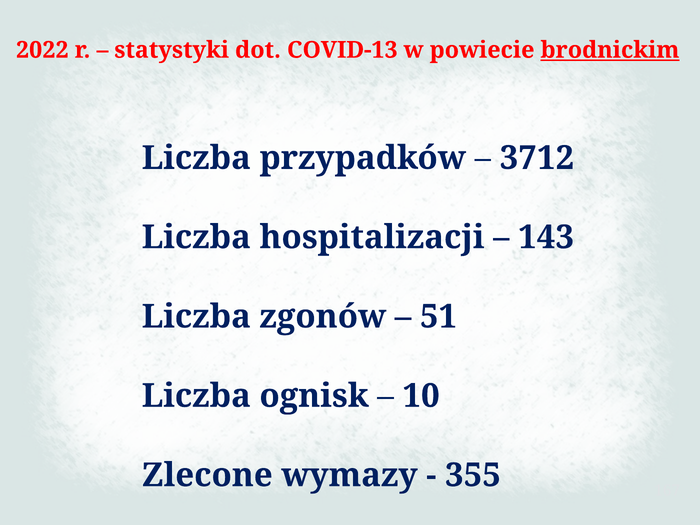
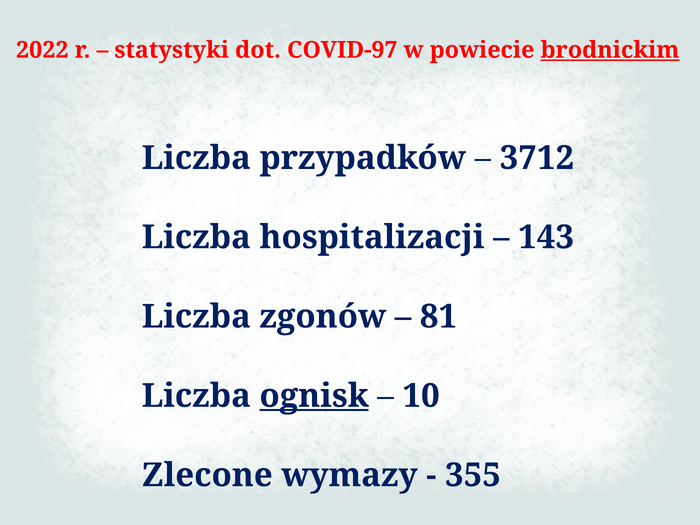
COVID-13: COVID-13 -> COVID-97 (342, 50)
51: 51 -> 81 (438, 317)
ognisk underline: none -> present (314, 396)
